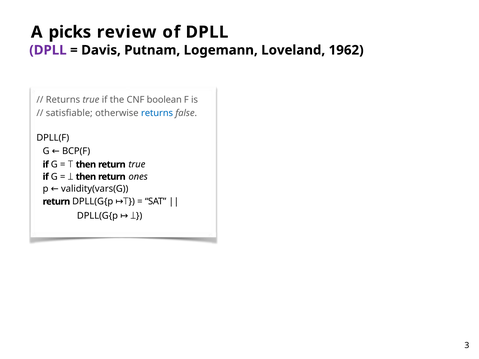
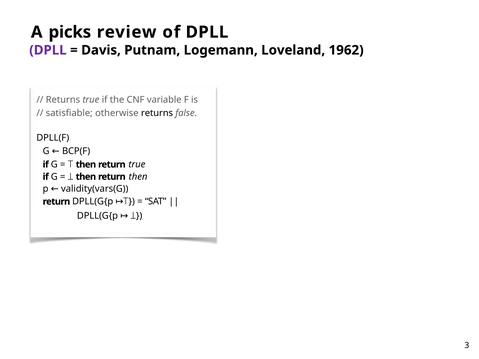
boolean: boolean -> variable (164, 100)
returns colour: blue -> black (157, 113)
return ones: ones -> then (138, 177)
